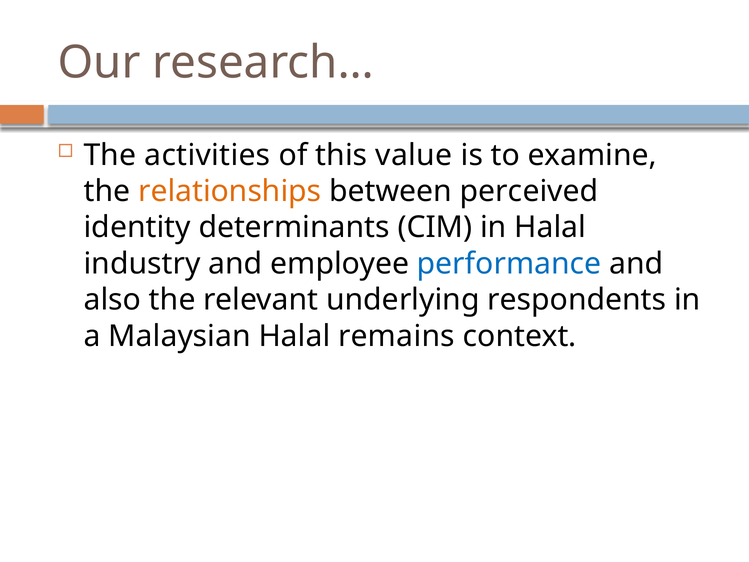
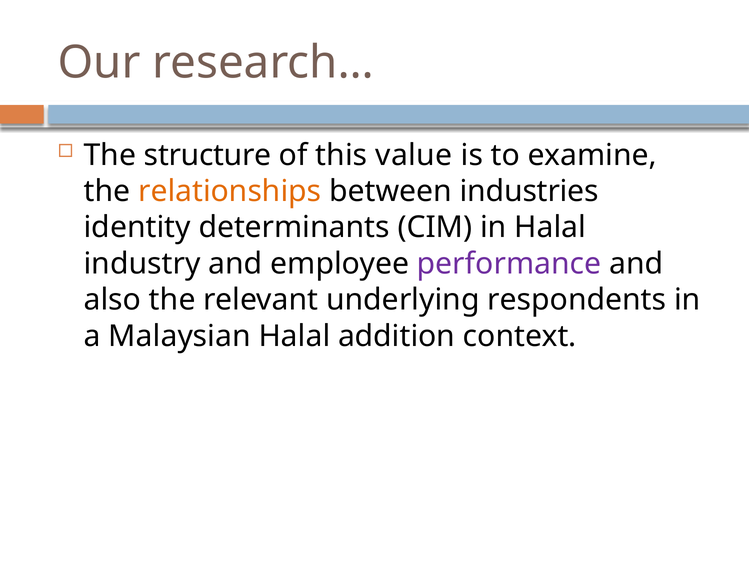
activities: activities -> structure (208, 155)
perceived: perceived -> industries (529, 191)
performance colour: blue -> purple (509, 264)
remains: remains -> addition (397, 336)
